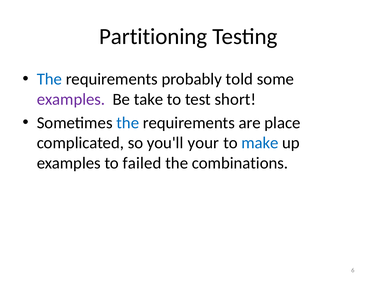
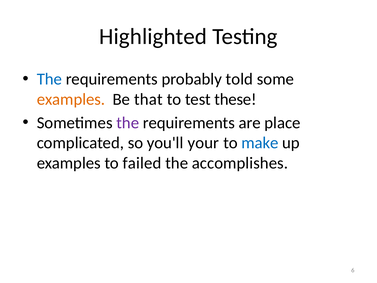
Partitioning: Partitioning -> Highlighted (153, 36)
examples colour: purple -> orange (71, 99)
take: take -> that (148, 99)
short: short -> these (235, 99)
the colour: blue -> purple (128, 123)
combinations: combinations -> accomplishes (240, 163)
